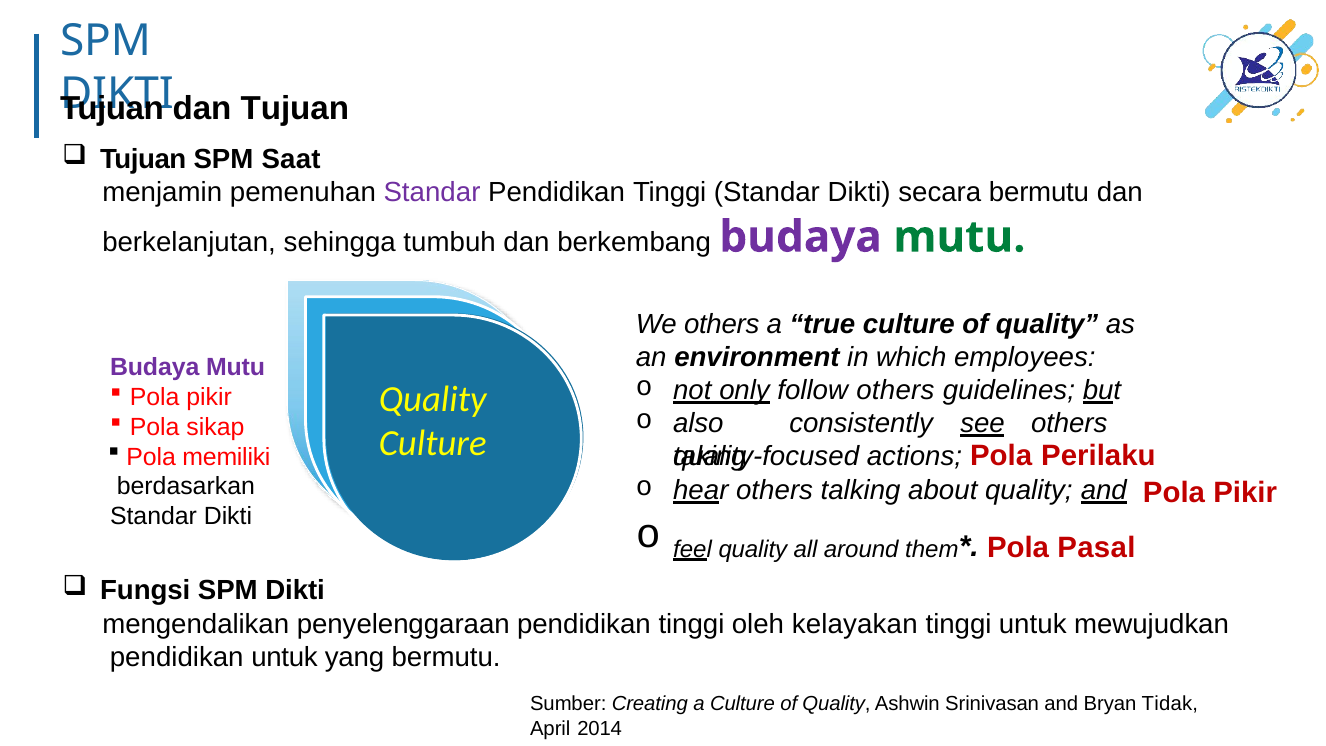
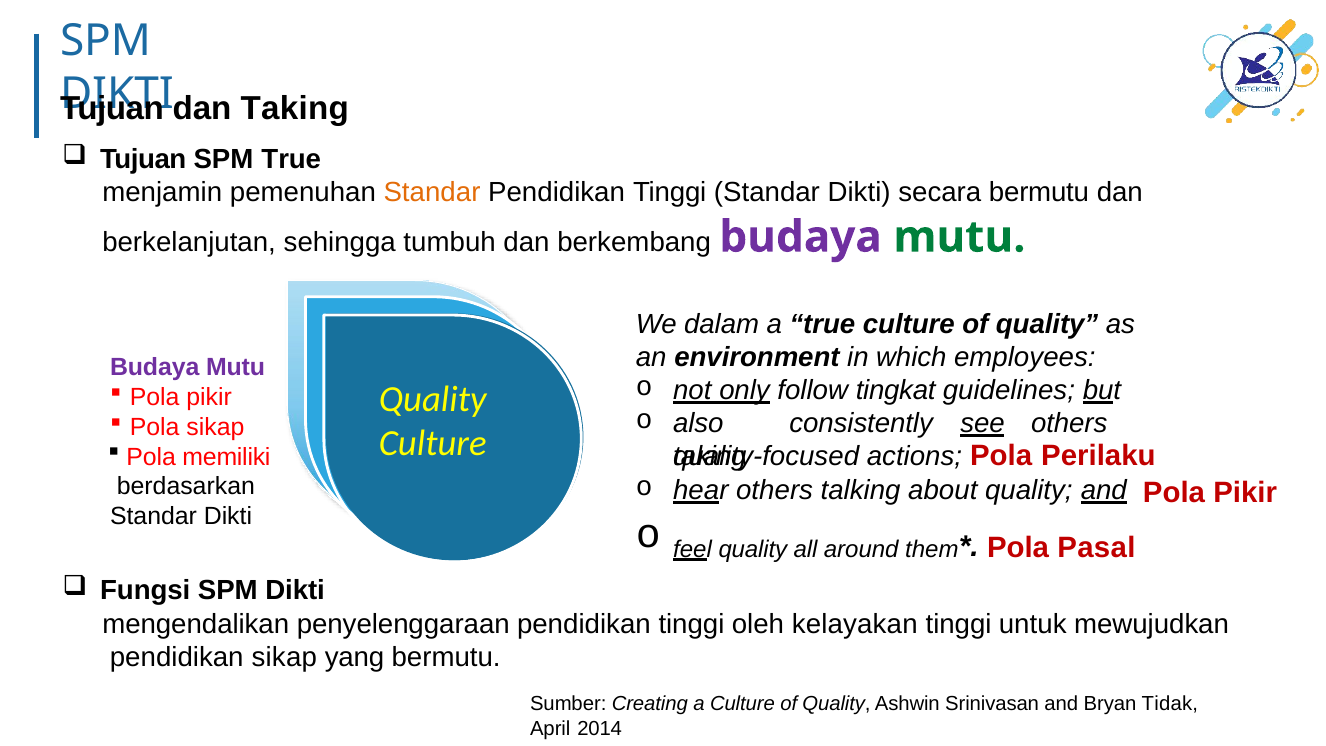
dan Tujuan: Tujuan -> Taking (295, 108)
SPM Saat: Saat -> True (291, 160)
Standar colour: purple -> orange (432, 193)
We others: others -> dalam (722, 324)
follow others: others -> tingkat (896, 390)
pendidikan untuk: untuk -> sikap (284, 657)
